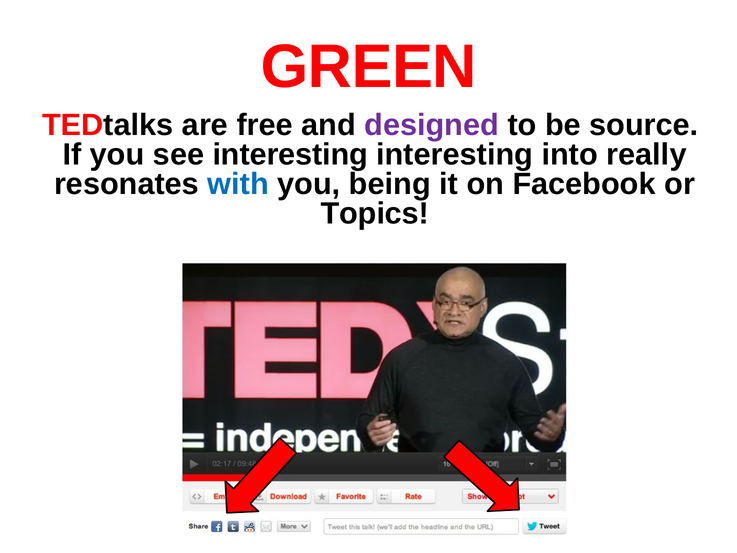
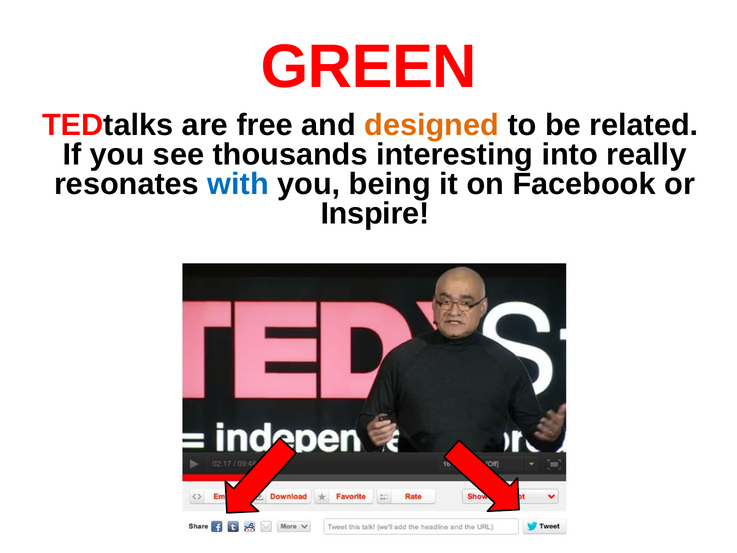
designed colour: purple -> orange (432, 125)
source: source -> related (644, 125)
see interesting: interesting -> thousands (290, 155)
Topics: Topics -> Inspire (375, 214)
